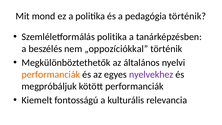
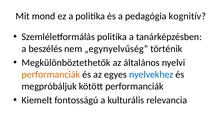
pedagógia történik: történik -> kognitív (187, 16)
„oppozíciókkal: „oppozíciókkal -> „egynyelvűség (116, 49)
nyelvekhez colour: purple -> blue (151, 74)
